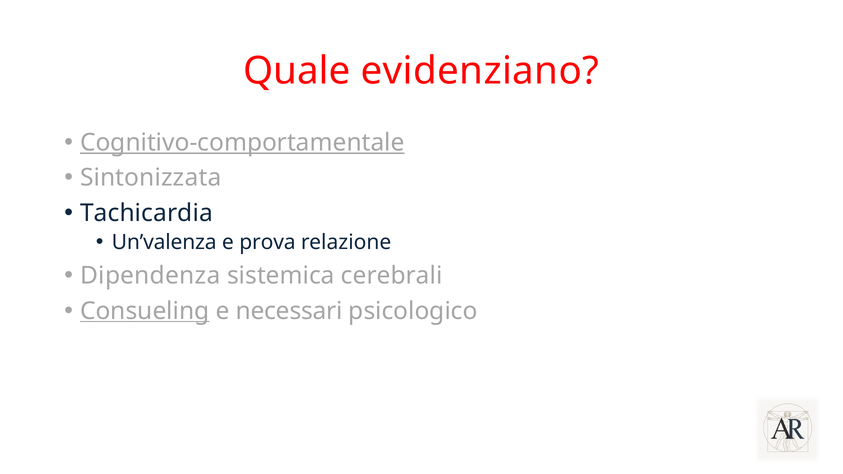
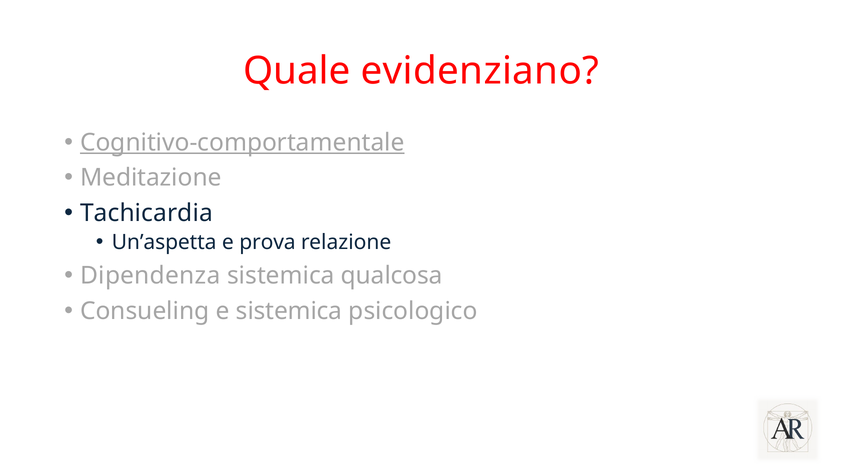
Sintonizzata: Sintonizzata -> Meditazione (151, 178)
Un’valenza: Un’valenza -> Un’aspetta (164, 242)
cerebrali: cerebrali -> qualcosa (392, 276)
Consueling underline: present -> none (145, 311)
e necessari: necessari -> sistemica (289, 311)
